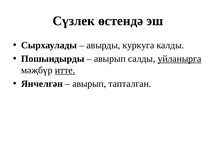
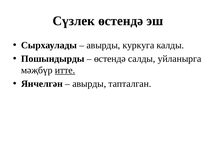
авырып: авырып -> өстендә (110, 59)
уйланырга underline: present -> none (179, 59)
авырып: авырып -> авырды (89, 84)
